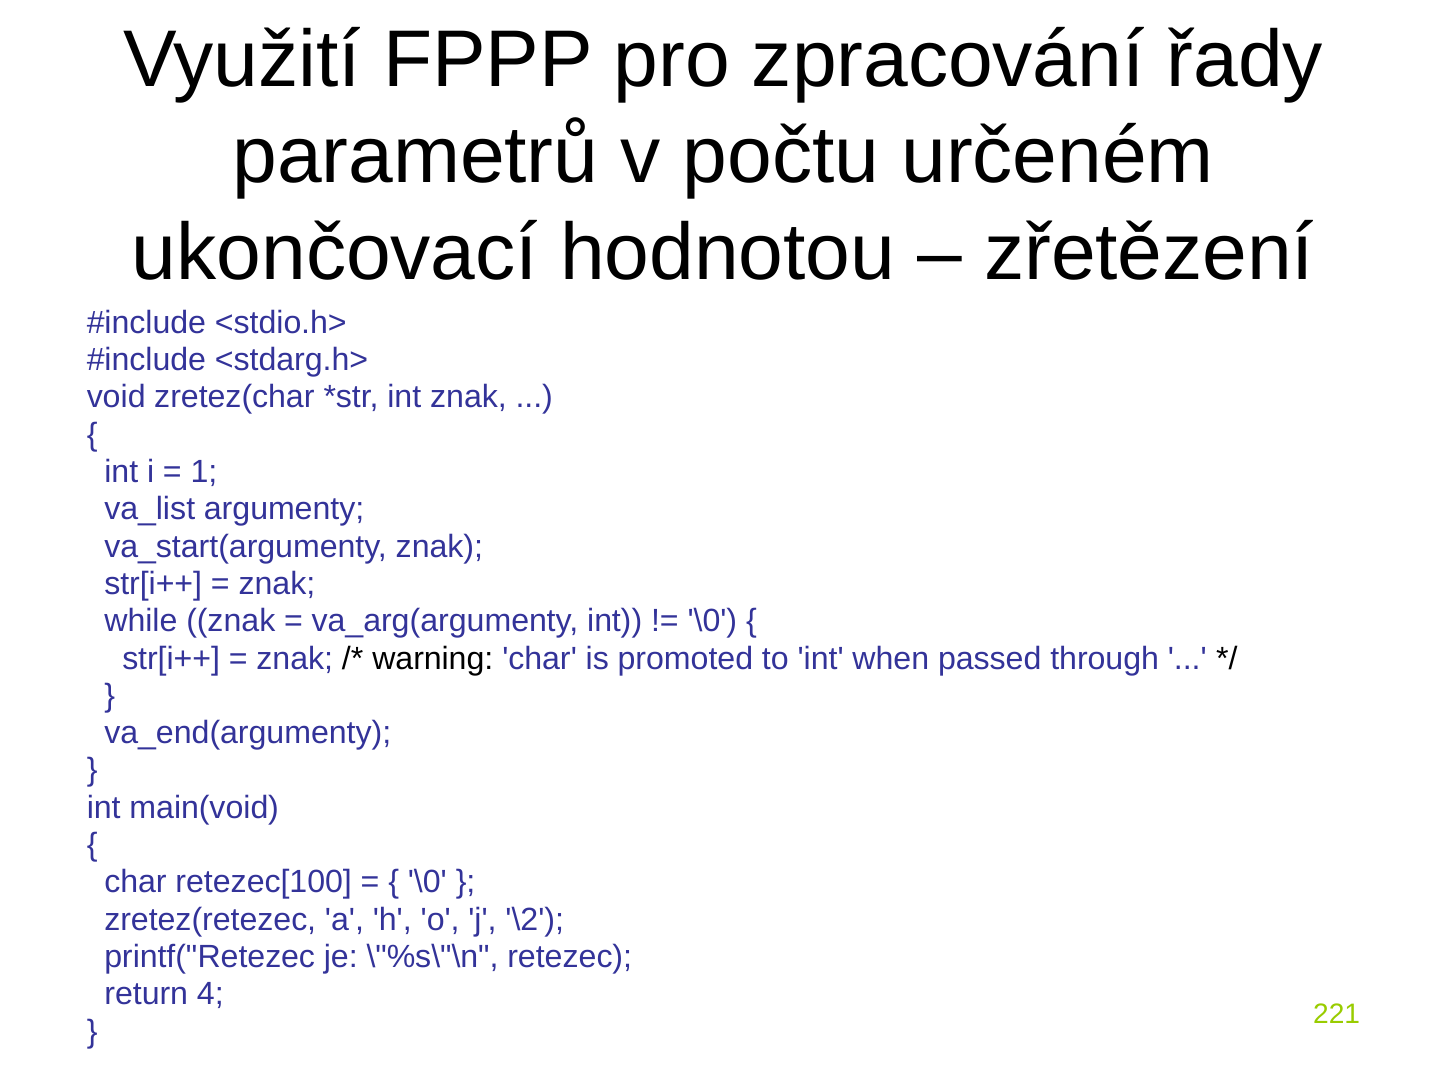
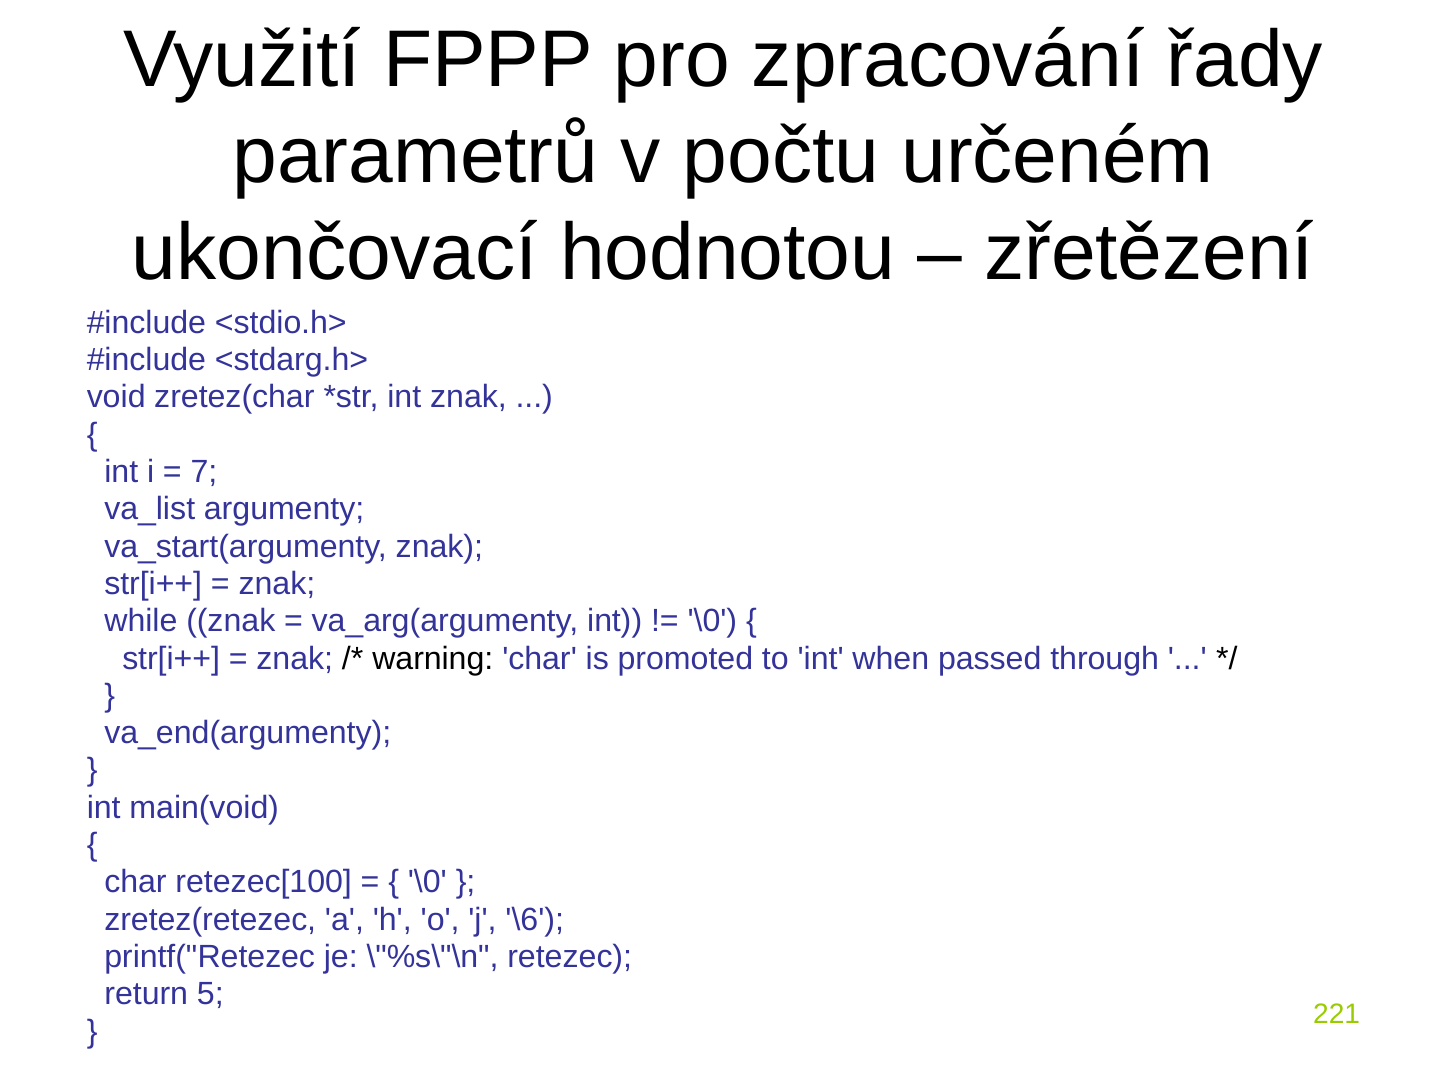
1: 1 -> 7 (204, 472)
\2: \2 -> \6 (535, 920)
4: 4 -> 5 (210, 994)
